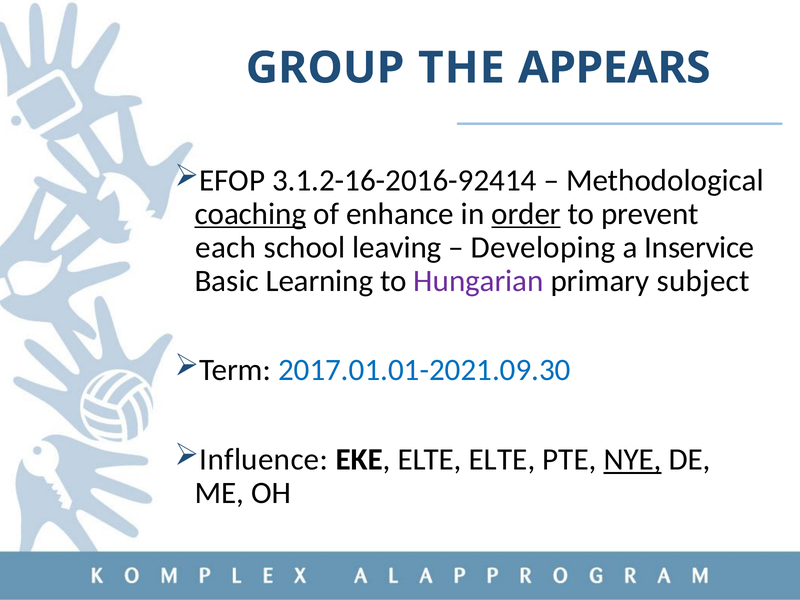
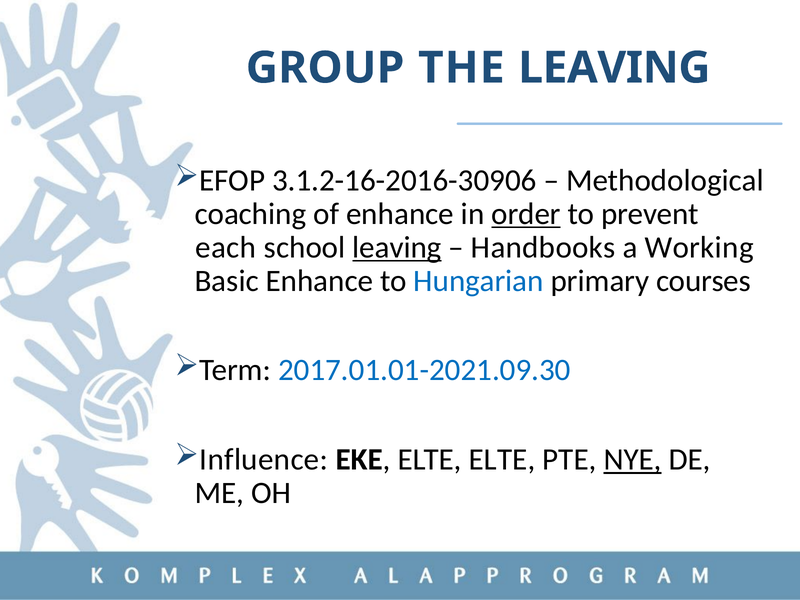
THE APPEARS: APPEARS -> LEAVING (614, 68)
3.1.2-16-2016-92414: 3.1.2-16-2016-92414 -> 3.1.2-16-2016-30906 (404, 180)
coaching underline: present -> none (250, 214)
leaving underline: none -> present (397, 247)
Developing: Developing -> Handbooks (543, 247)
Inservice: Inservice -> Working (699, 247)
Basic Learning: Learning -> Enhance (319, 281)
Hungarian colour: purple -> blue (479, 281)
subject: subject -> courses (703, 281)
